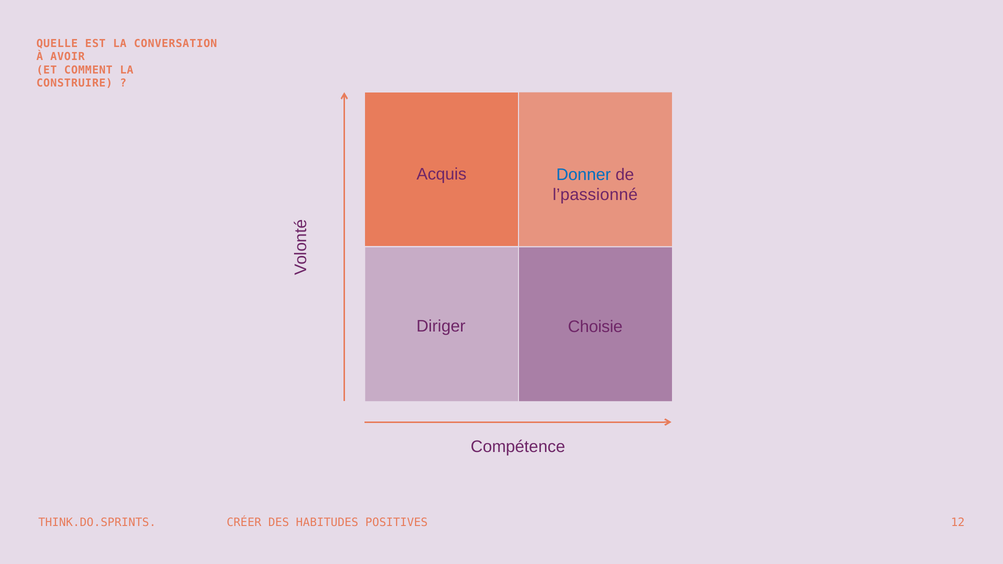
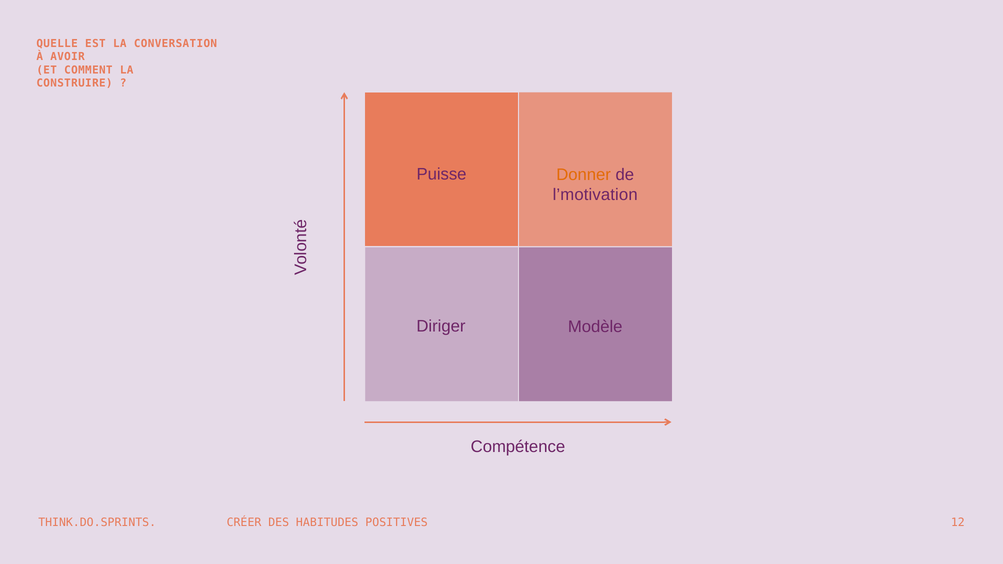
Acquis: Acquis -> Puisse (442, 174)
Donner colour: blue -> orange (584, 175)
l’passionné: l’passionné -> l’motivation (595, 195)
Choisie: Choisie -> Modèle (595, 327)
